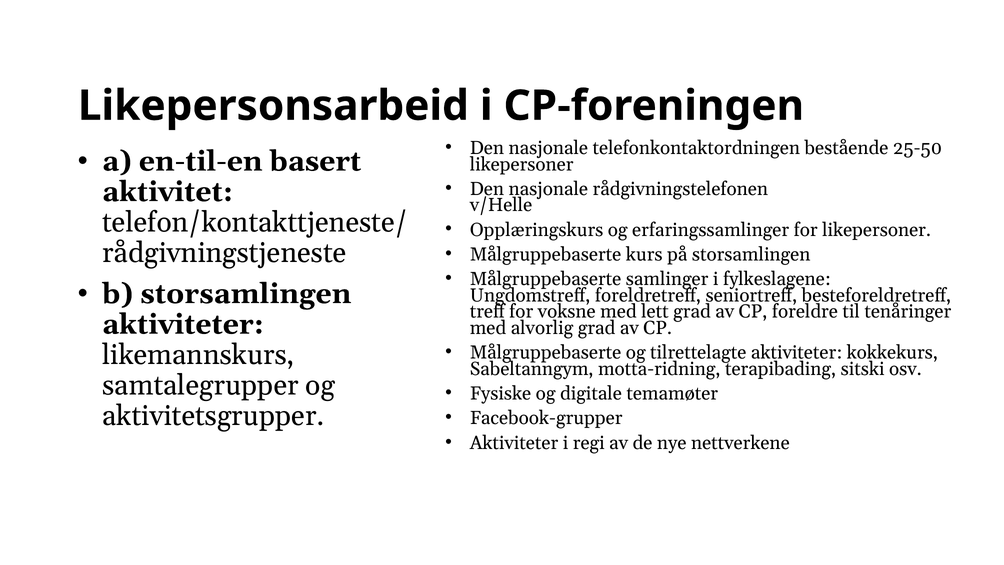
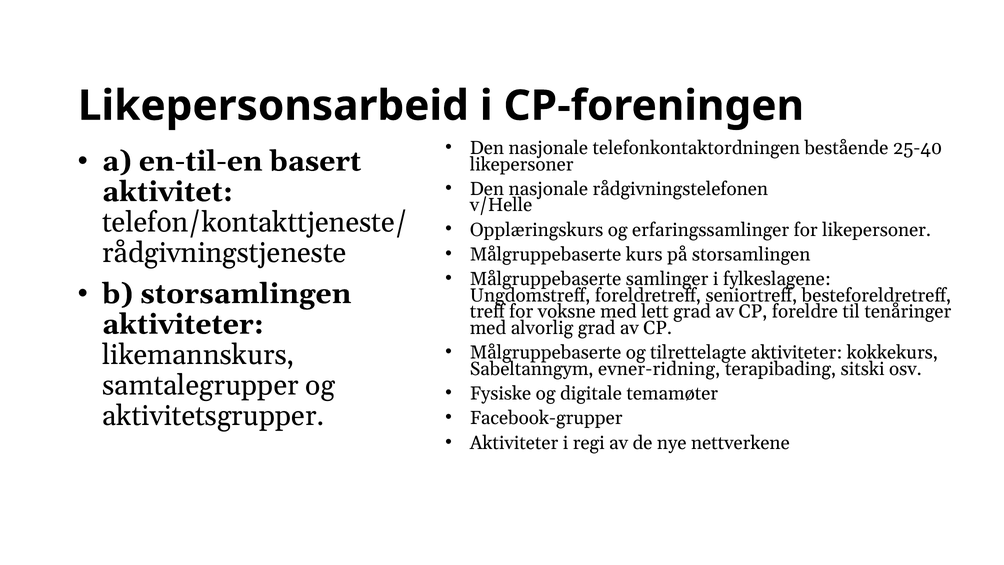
25-50: 25-50 -> 25-40 (918, 148)
motta-ridning: motta-ridning -> evner-ridning (659, 369)
